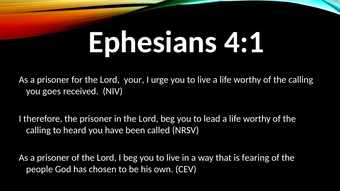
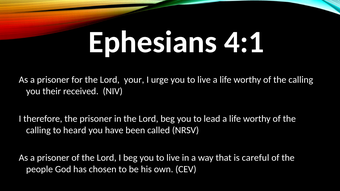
goes: goes -> their (52, 91)
fearing: fearing -> careful (256, 158)
